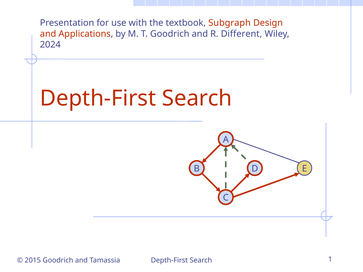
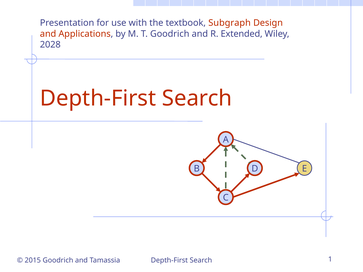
Different: Different -> Extended (242, 34)
2024: 2024 -> 2028 (50, 45)
